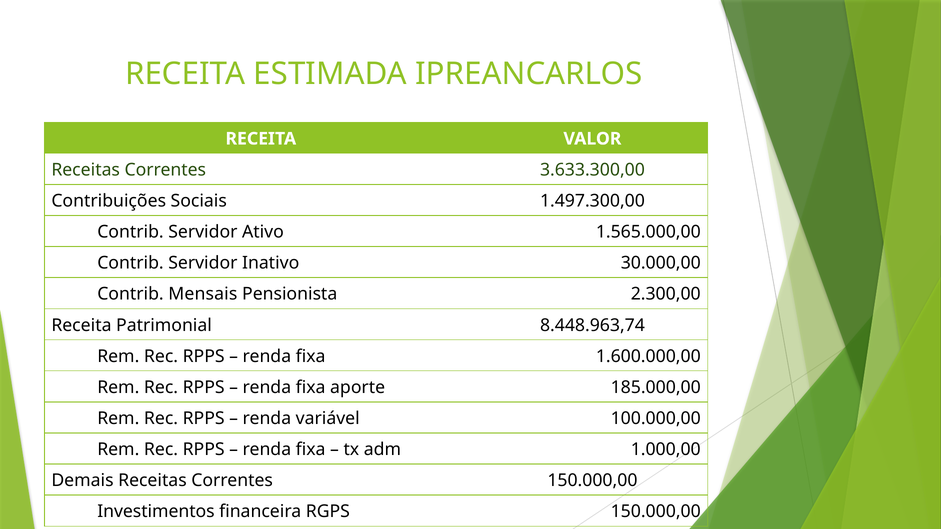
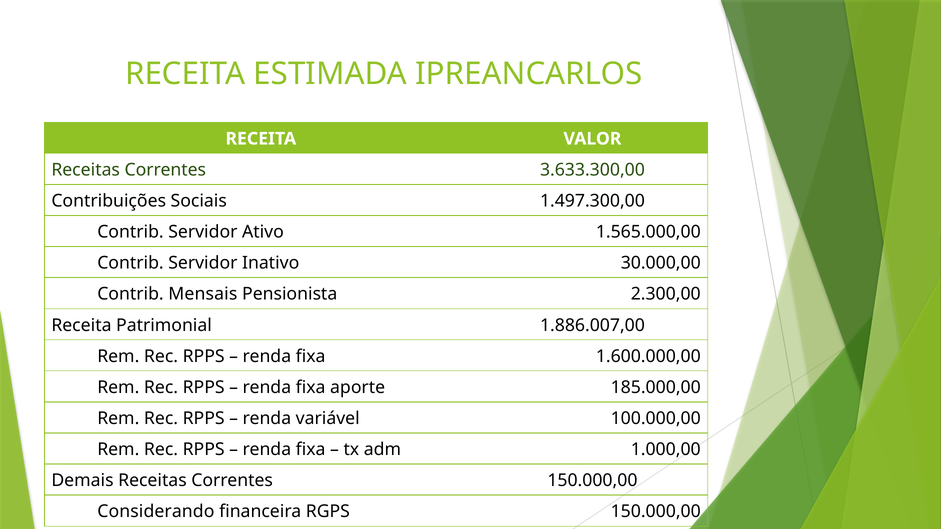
8.448.963,74: 8.448.963,74 -> 1.886.007,00 (592, 325)
Investimentos: Investimentos -> Considerando (156, 512)
